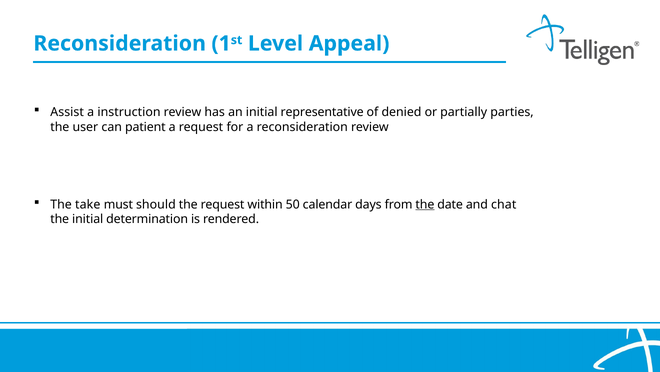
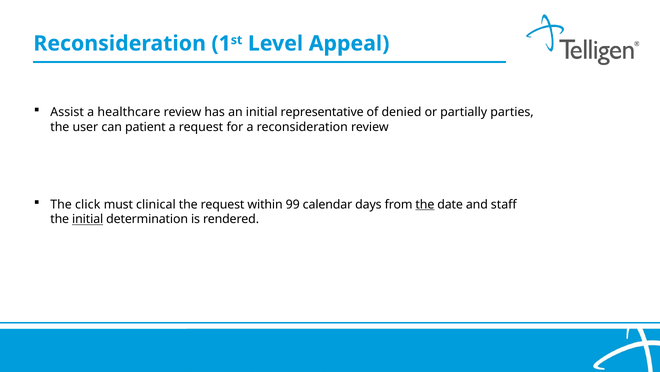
instruction: instruction -> healthcare (129, 112)
take: take -> click (88, 204)
should: should -> clinical (156, 204)
50: 50 -> 99 (293, 204)
chat: chat -> staff (504, 204)
initial underline: none -> present (88, 219)
